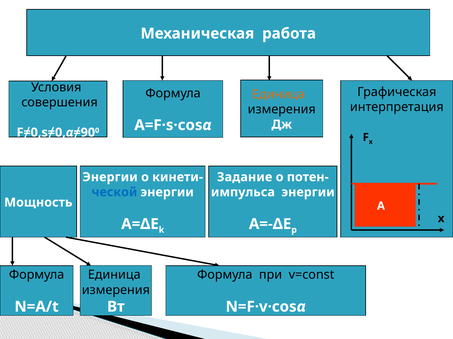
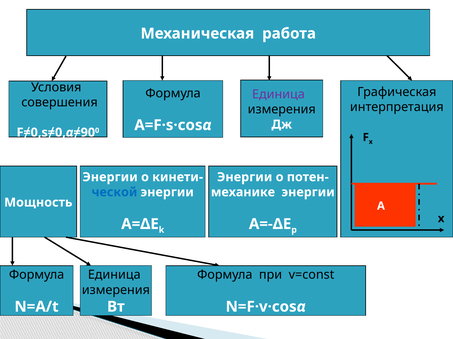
Единица colour: orange -> purple (278, 95)
Задание: Задание -> Энергии (245, 177)
импульса: импульса -> механике (243, 193)
